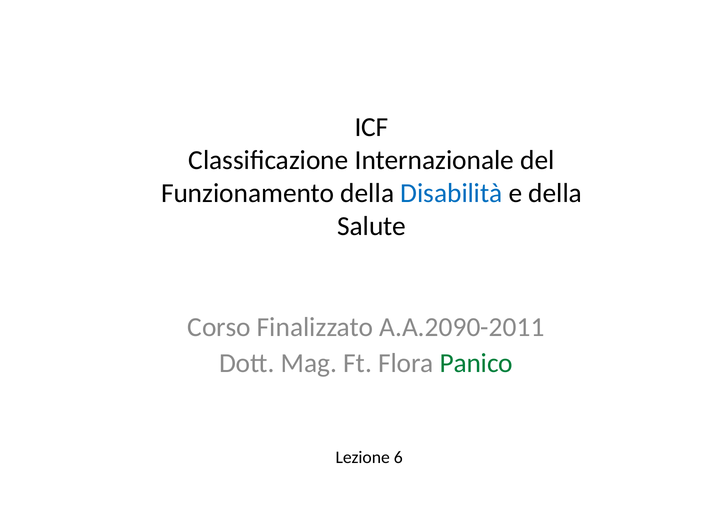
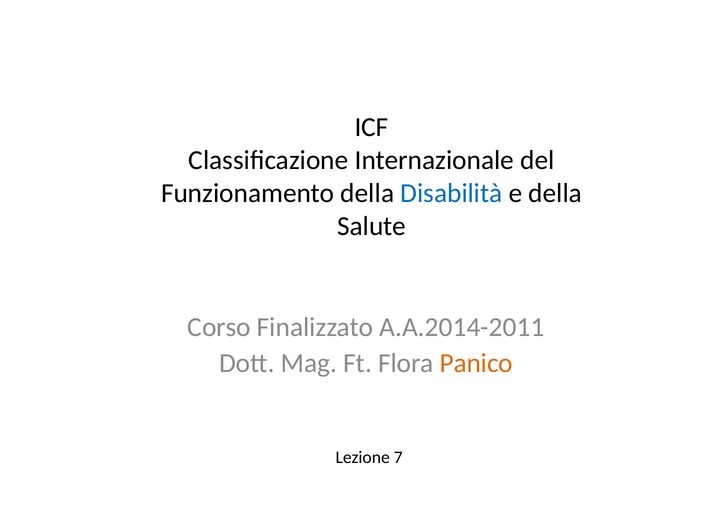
A.A.2090-2011: A.A.2090-2011 -> A.A.2014-2011 (462, 327)
Panico colour: green -> orange (476, 363)
6: 6 -> 7 (398, 457)
